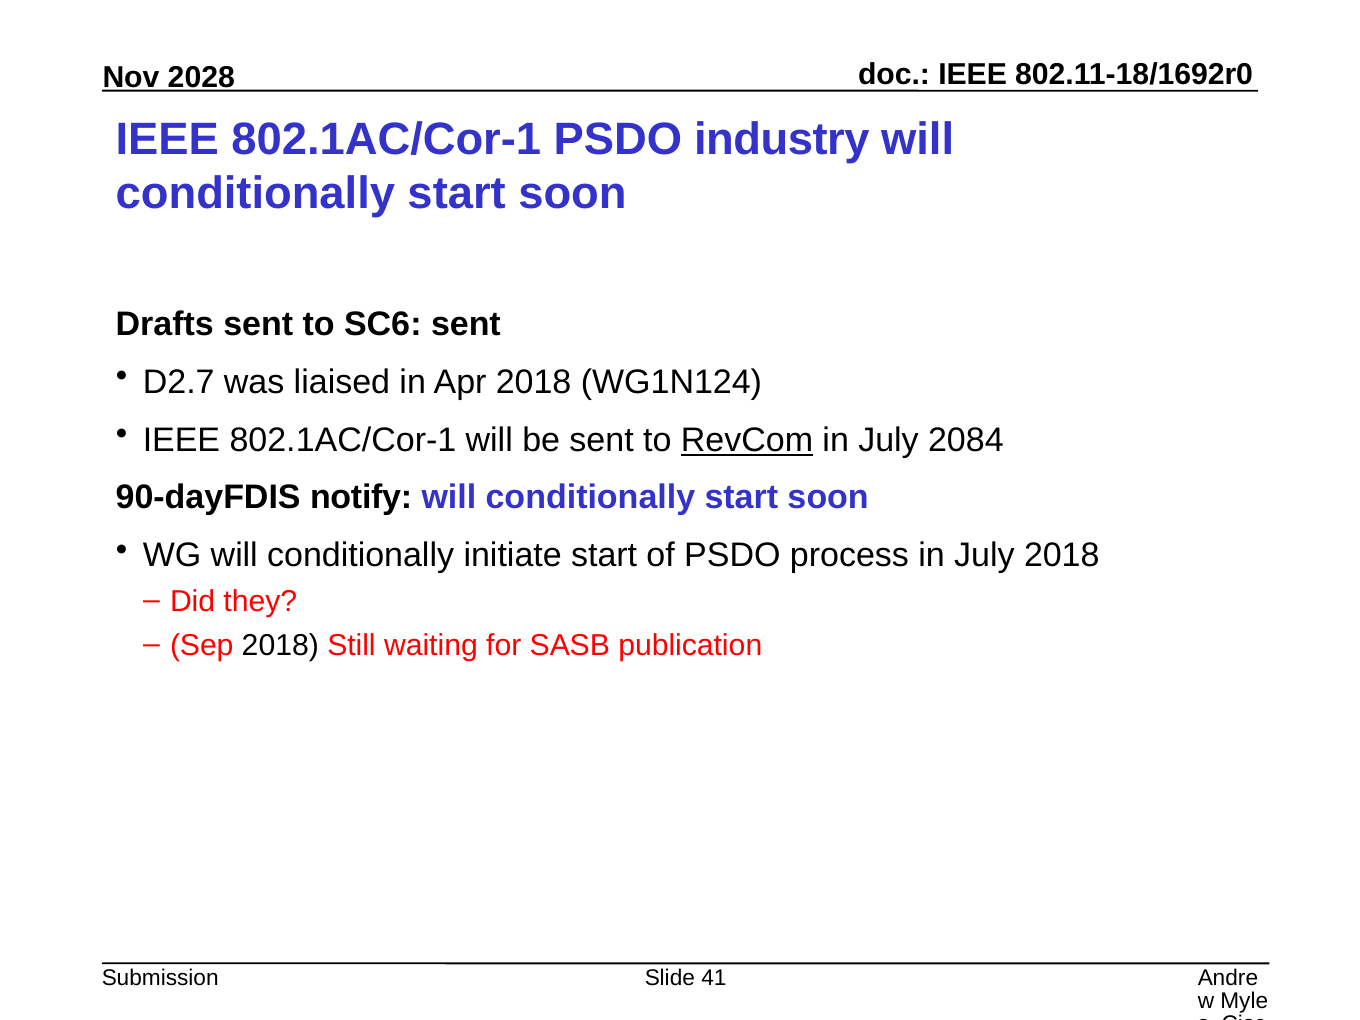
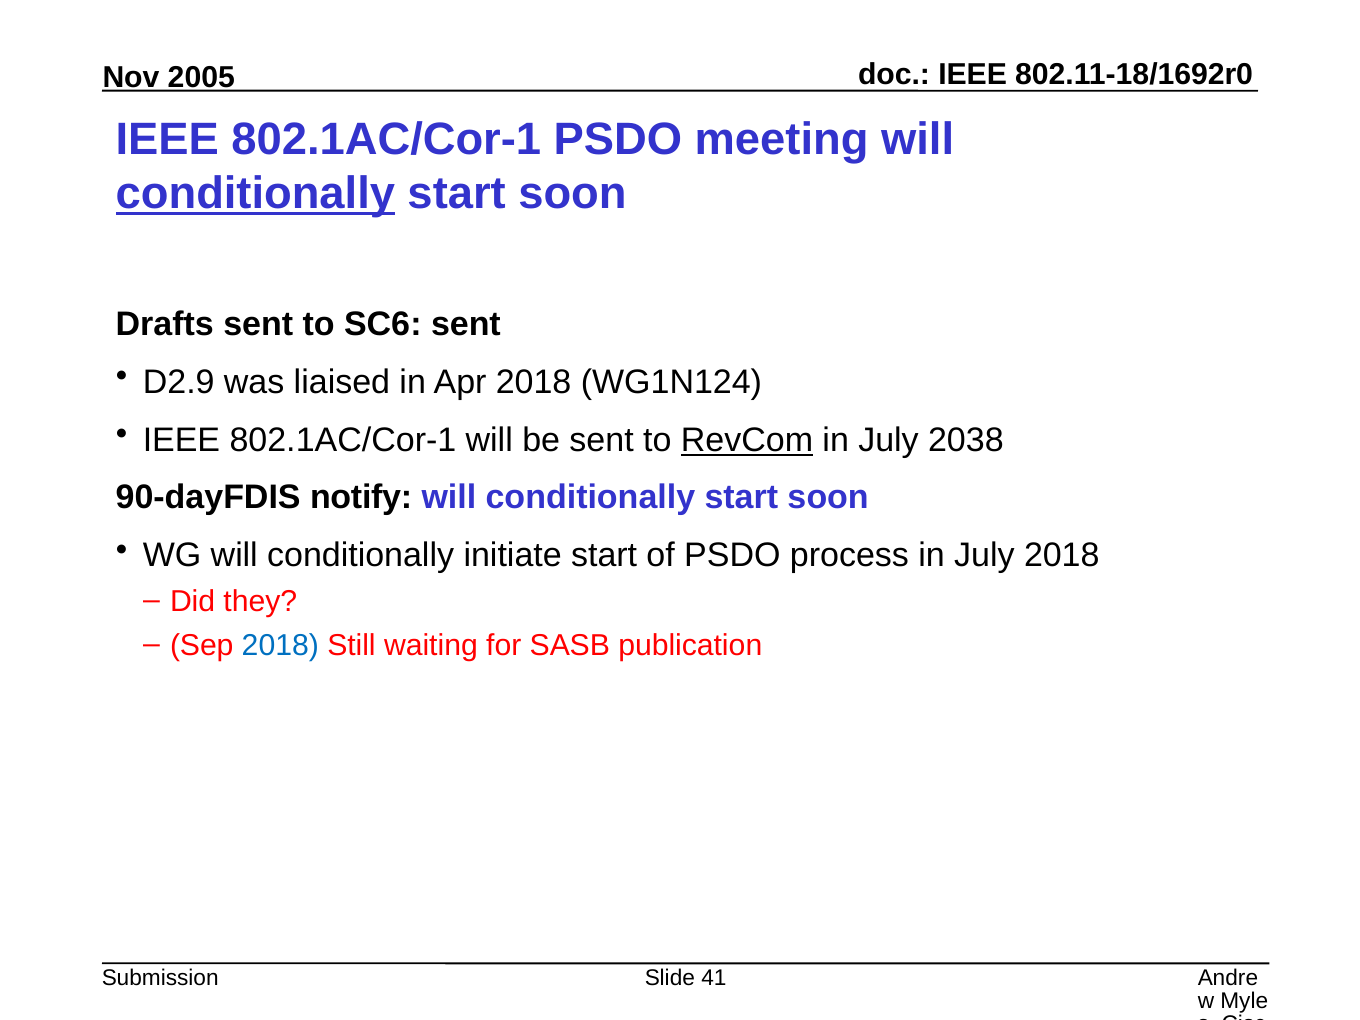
2028: 2028 -> 2005 (201, 77)
industry: industry -> meeting (782, 139)
conditionally underline: none -> present (255, 194)
D2.7: D2.7 -> D2.9 (179, 382)
2084: 2084 -> 2038 (966, 440)
2018 colour: black -> blue (280, 645)
